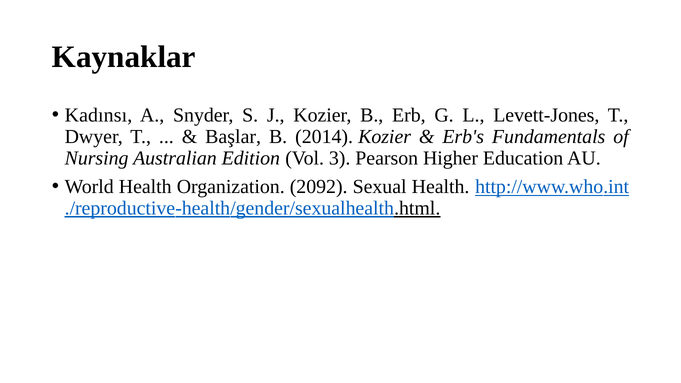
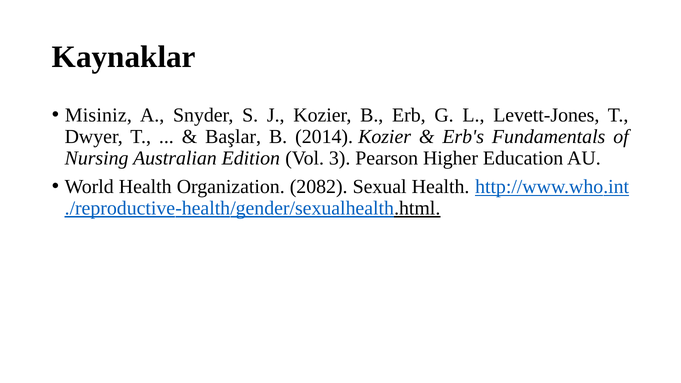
Kadınsı: Kadınsı -> Misiniz (98, 115)
2092: 2092 -> 2082 (319, 187)
